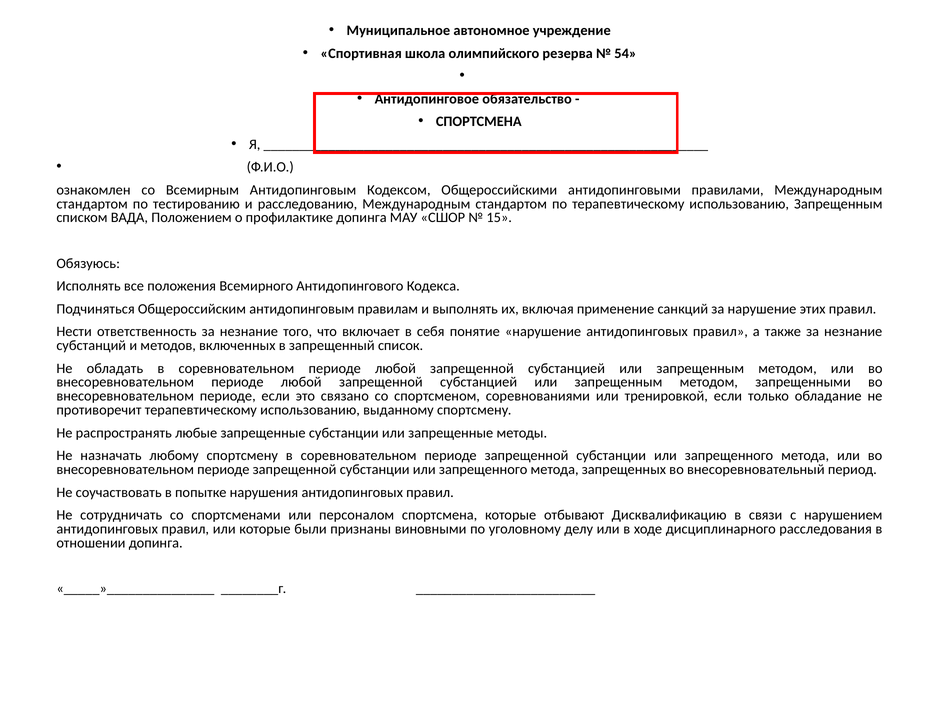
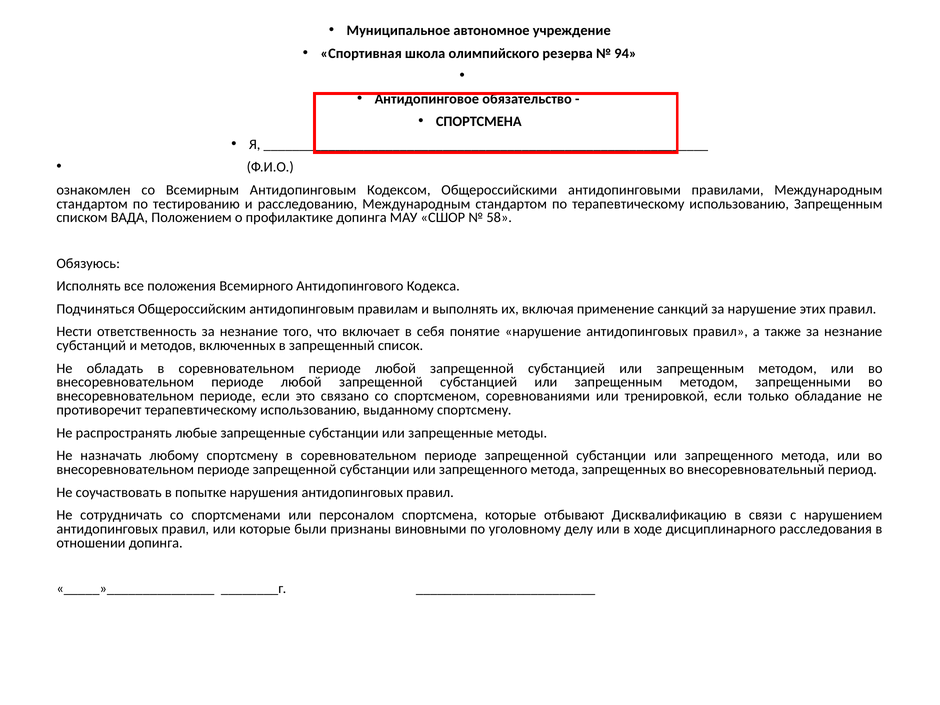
54: 54 -> 94 (625, 53)
15: 15 -> 58 (499, 218)
